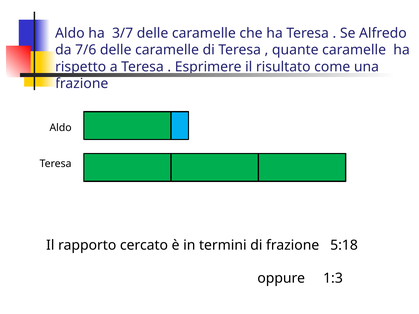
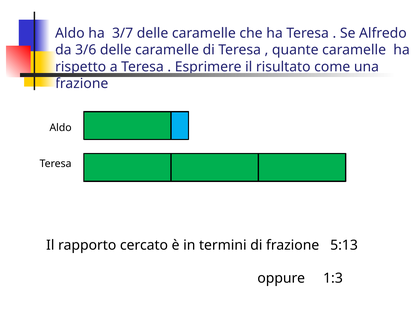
7/6: 7/6 -> 3/6 (86, 50)
5:18: 5:18 -> 5:13 (344, 245)
